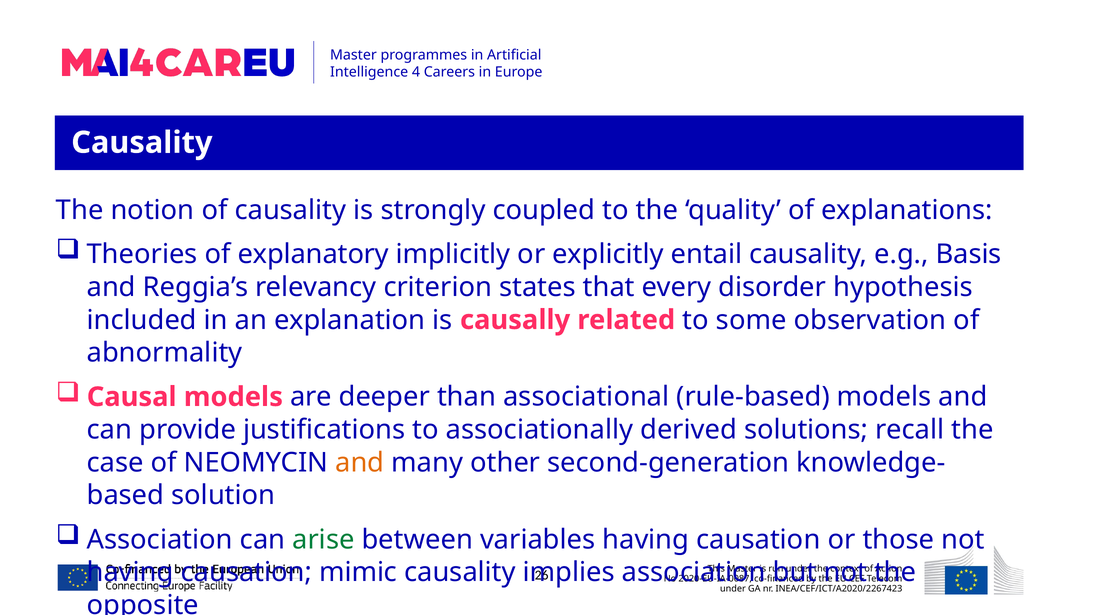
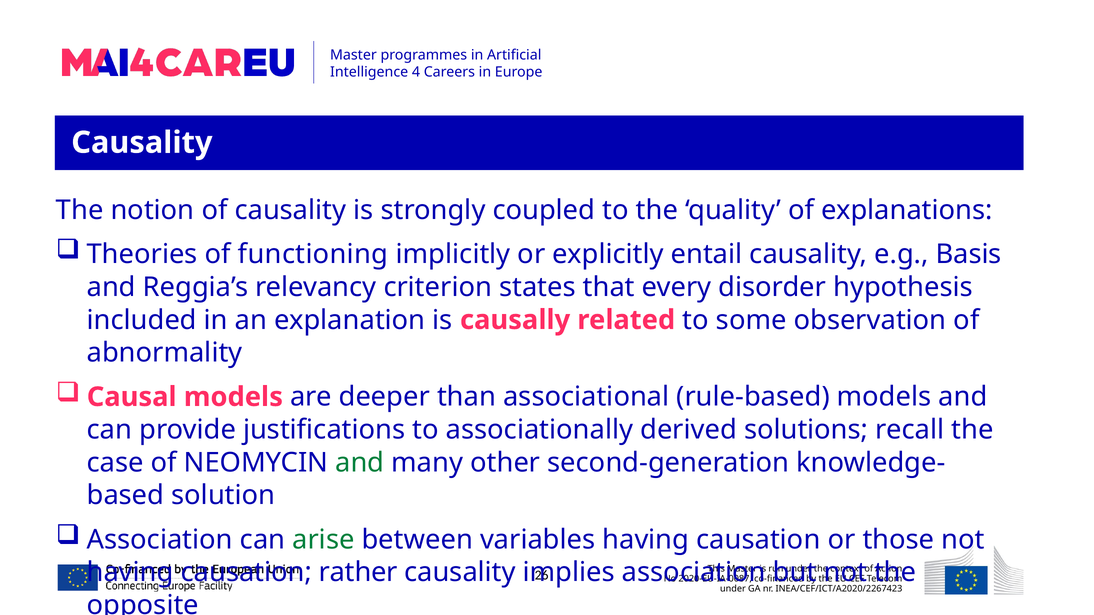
explanatory: explanatory -> functioning (313, 255)
and colour: orange -> green (360, 463)
mimic: mimic -> rather (358, 573)
